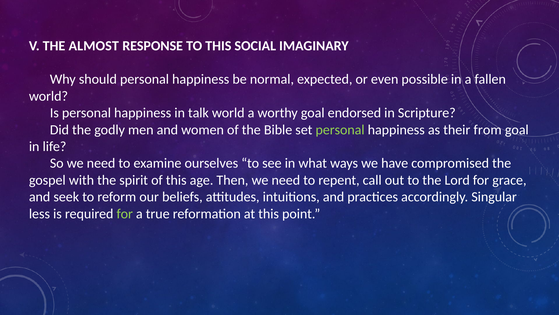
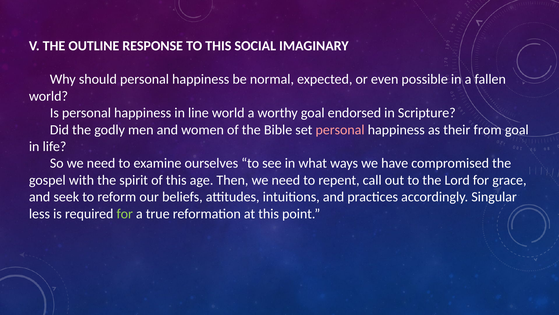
ALMOST: ALMOST -> OUTLINE (94, 46)
talk: talk -> line (198, 113)
personal colour: light green -> pink (340, 130)
